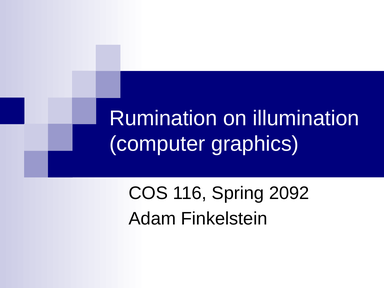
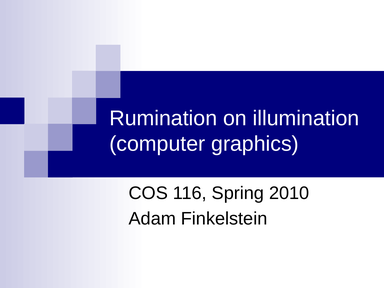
2092: 2092 -> 2010 (289, 193)
